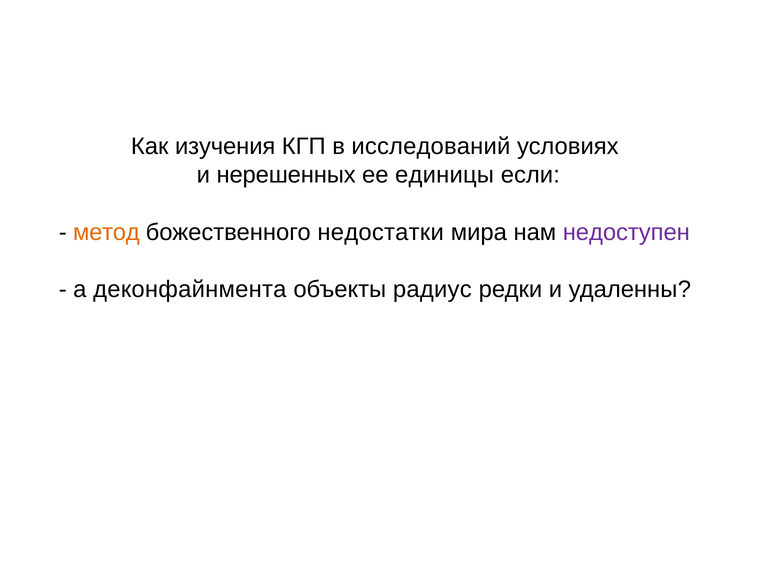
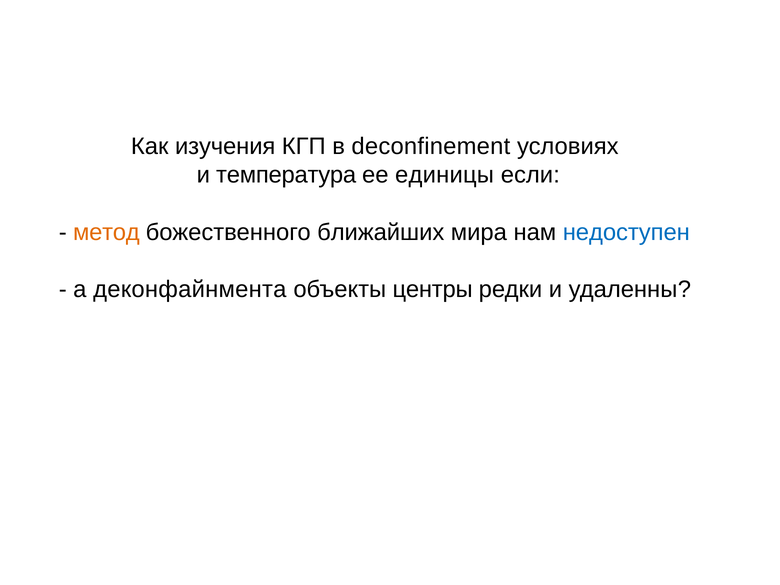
исследований: исследований -> deconfinement (431, 146)
нерешенных: нерешенных -> температура (286, 175)
недостатки: недостатки -> ближайших (381, 232)
недоступен colour: purple -> blue (626, 232)
радиус: радиус -> центры (433, 289)
